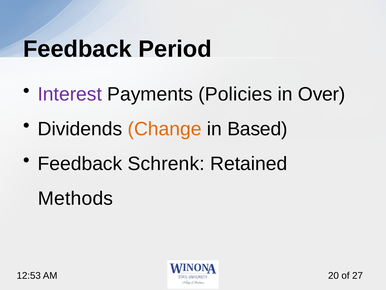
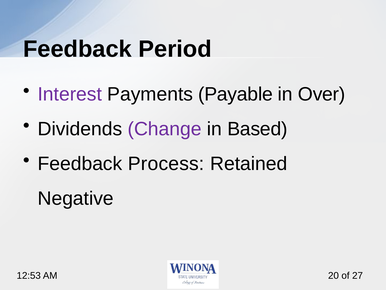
Policies: Policies -> Payable (235, 94)
Change colour: orange -> purple (165, 129)
Schrenk: Schrenk -> Process (166, 163)
Methods: Methods -> Negative (76, 198)
